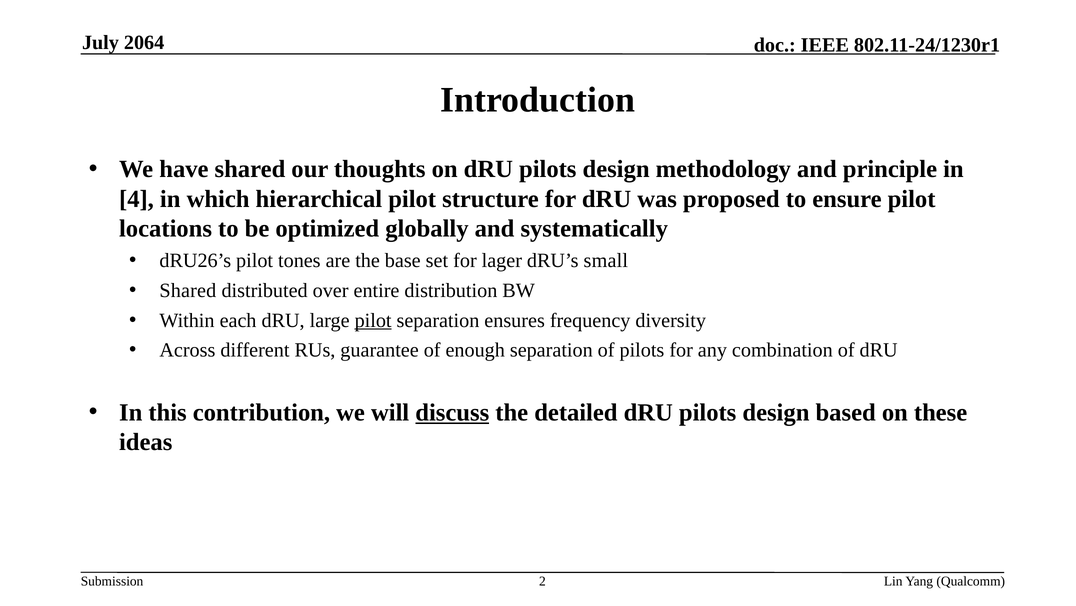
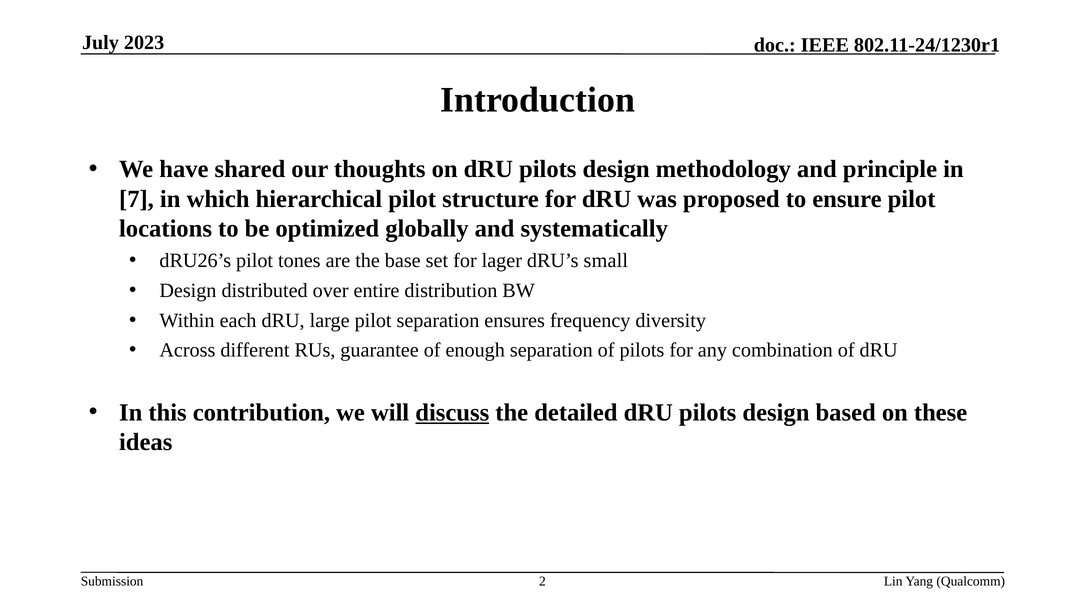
2064: 2064 -> 2023 (144, 43)
4: 4 -> 7 (137, 199)
Shared: Shared -> Design (188, 290)
pilot underline: present -> none (373, 320)
